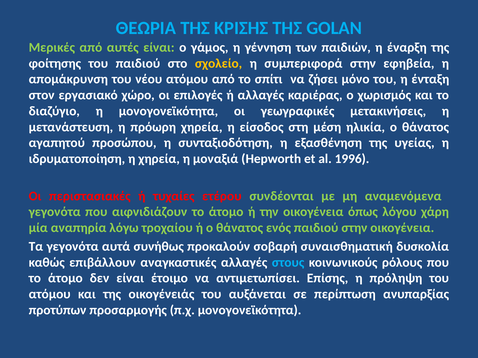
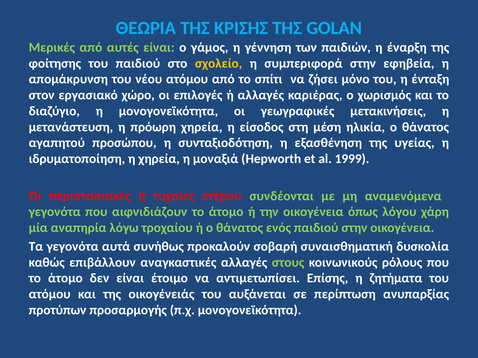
1996: 1996 -> 1999 (352, 159)
στους colour: light blue -> light green (288, 263)
πρόληψη: πρόληψη -> ζητήματα (396, 279)
